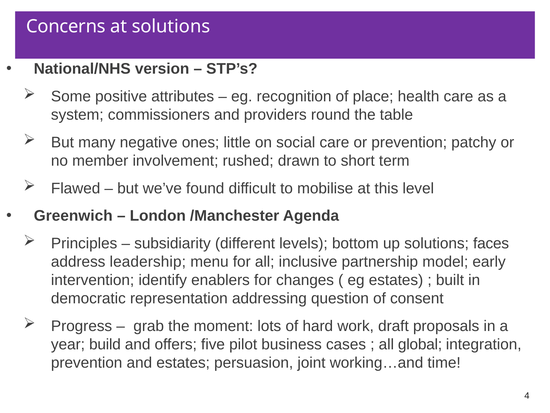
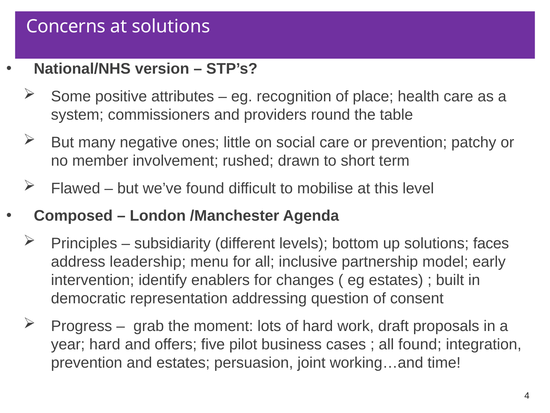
Greenwich: Greenwich -> Composed (73, 216)
year build: build -> hard (105, 344)
all global: global -> found (420, 344)
